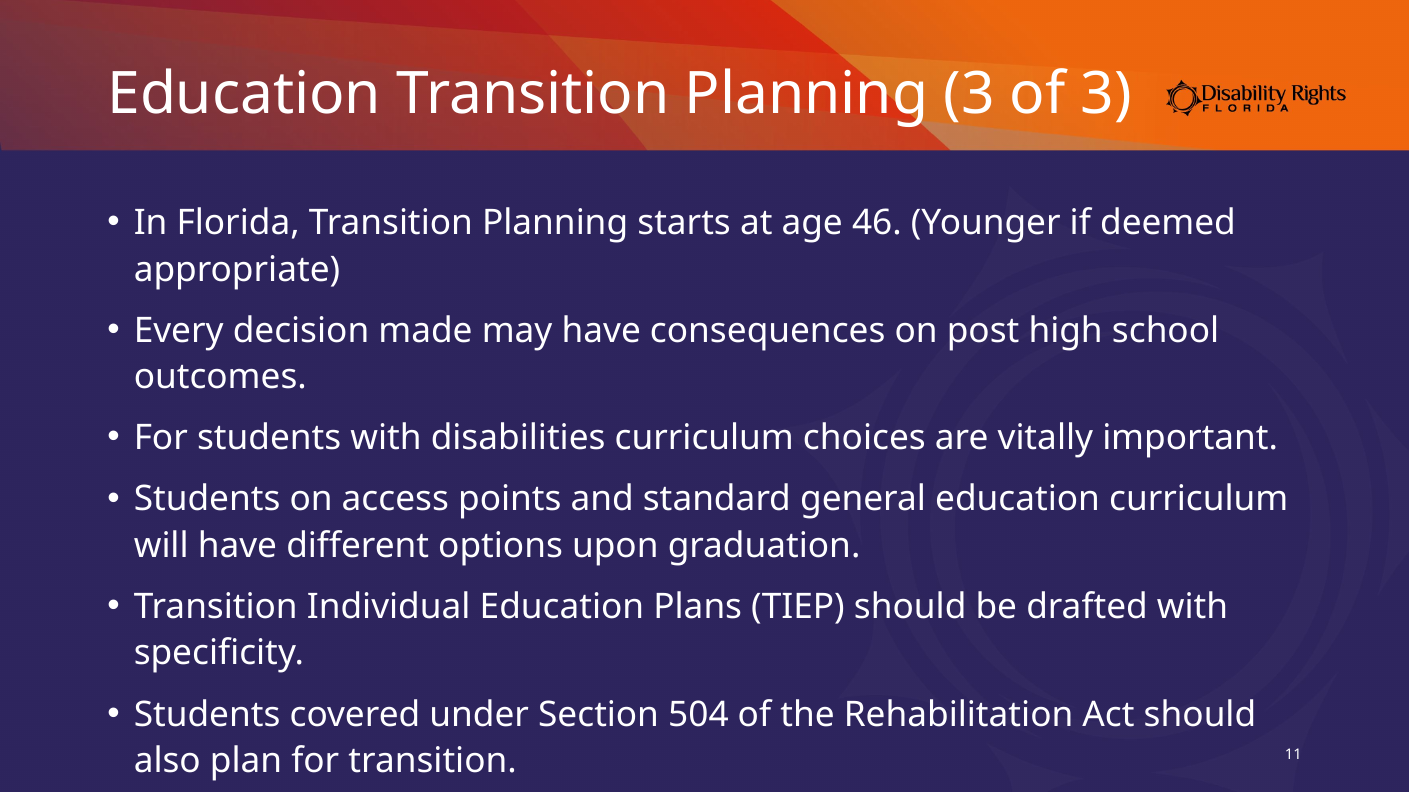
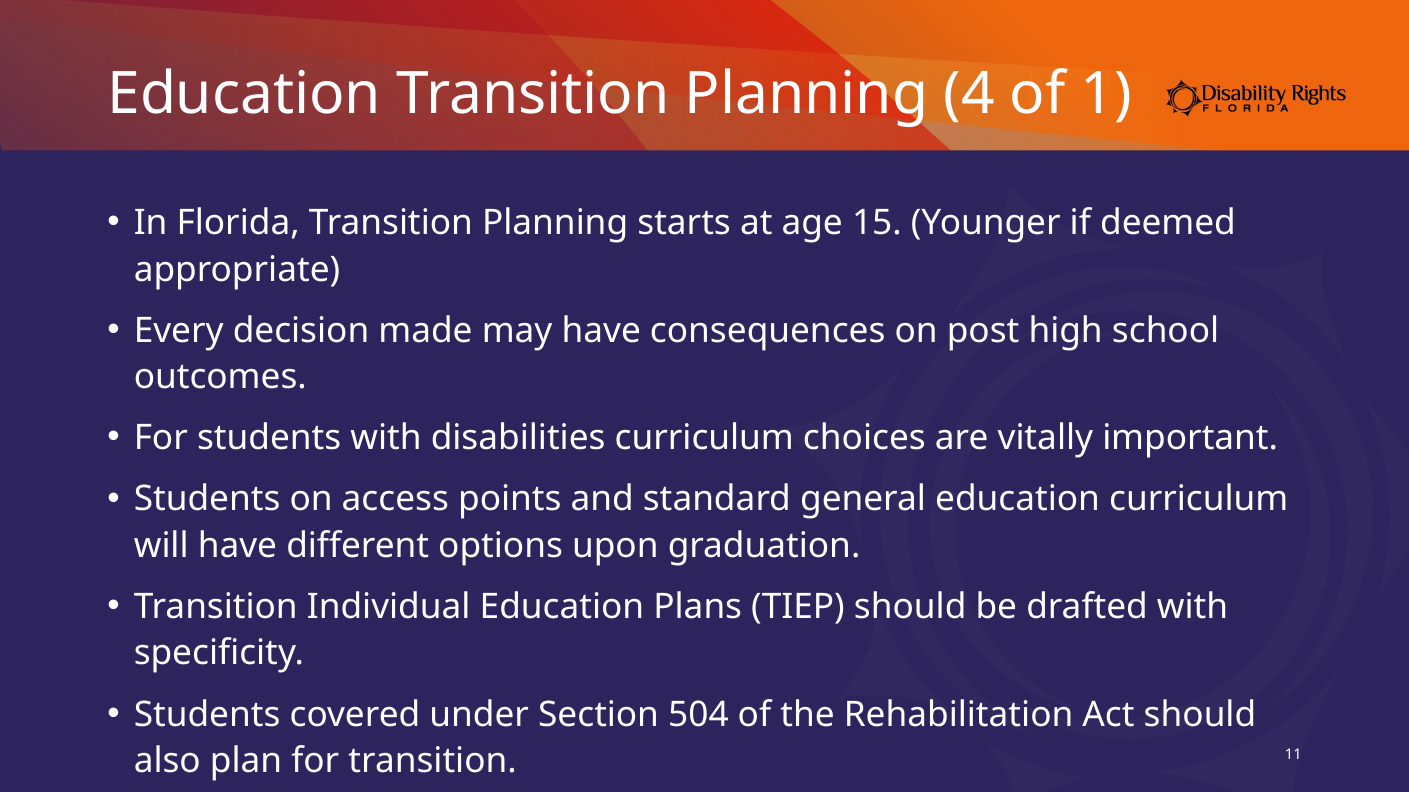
Planning 3: 3 -> 4 (969, 94)
of 3: 3 -> 1 (1106, 94)
46: 46 -> 15 (877, 223)
